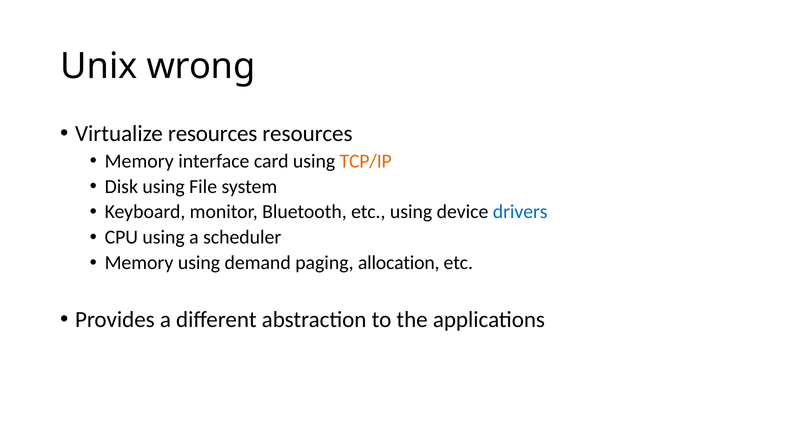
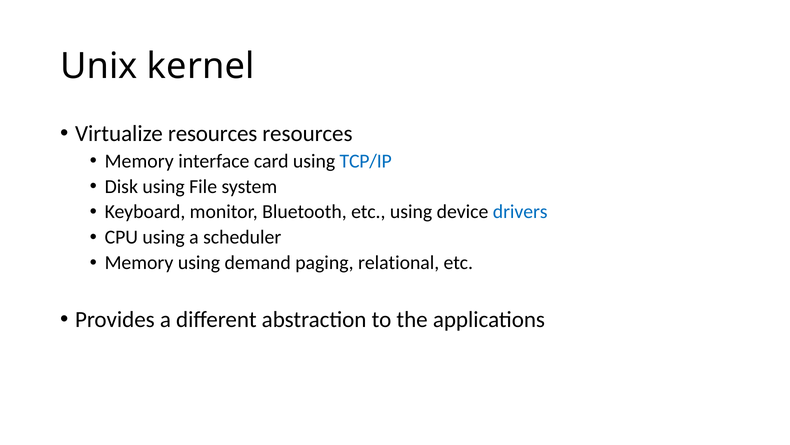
wrong: wrong -> kernel (201, 66)
TCP/IP colour: orange -> blue (366, 161)
allocation: allocation -> relational (399, 263)
